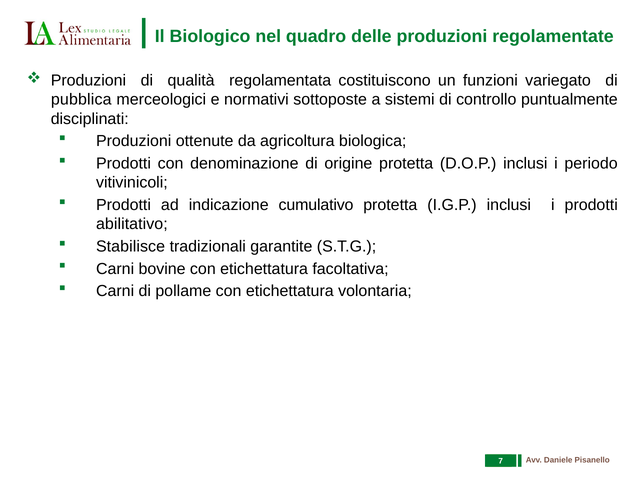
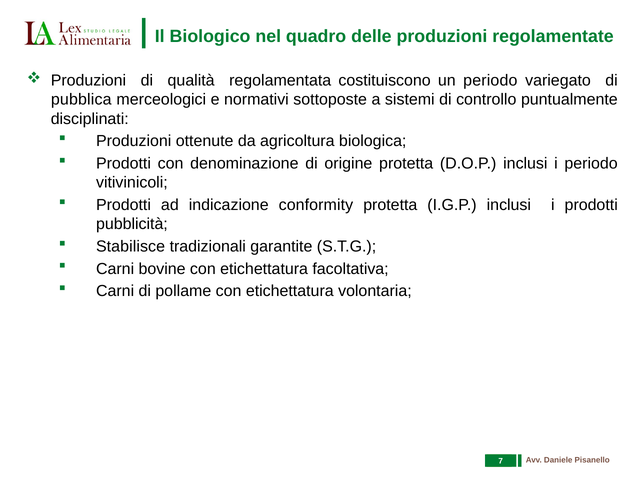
un funzioni: funzioni -> periodo (490, 80)
cumulativo: cumulativo -> conformity (316, 205)
abilitativo: abilitativo -> pubblicità (132, 224)
